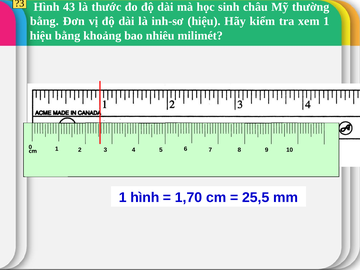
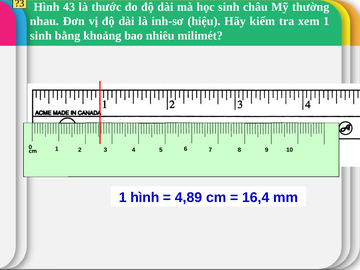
bằng: bằng -> nhau (44, 21)
hiệu: hiệu -> sinh (41, 36)
1,70: 1,70 -> 4,89 (189, 197)
25,5: 25,5 -> 16,4 (256, 197)
